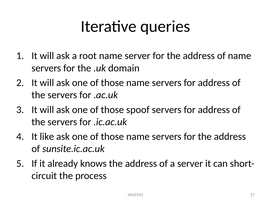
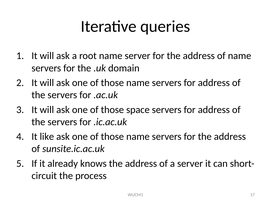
spoof: spoof -> space (138, 109)
